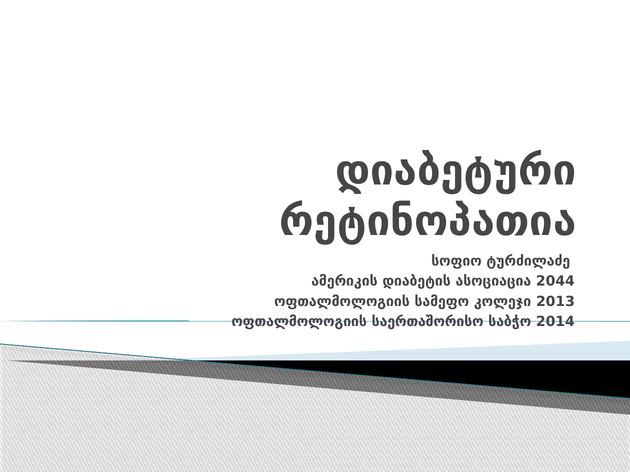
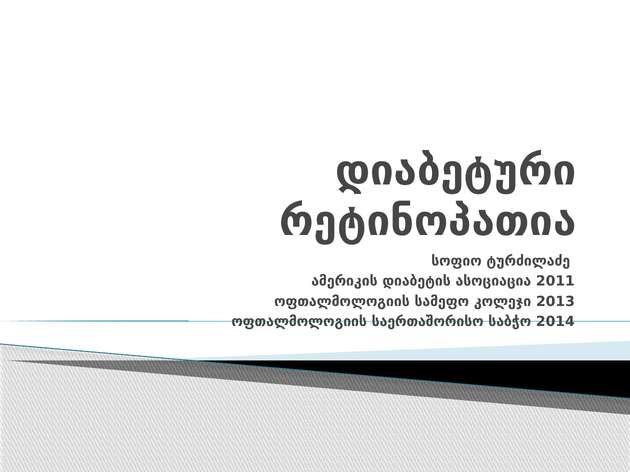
2044: 2044 -> 2011 (555, 282)
